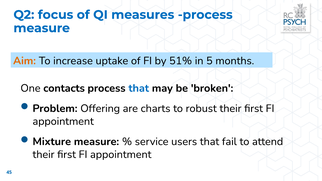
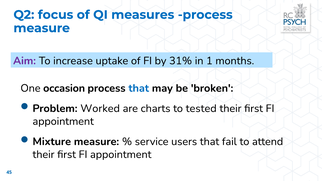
Aim colour: orange -> purple (25, 61)
51%: 51% -> 31% (181, 61)
5: 5 -> 1 (209, 61)
contacts: contacts -> occasion (64, 88)
Offering: Offering -> Worked (100, 108)
robust: robust -> tested (201, 108)
